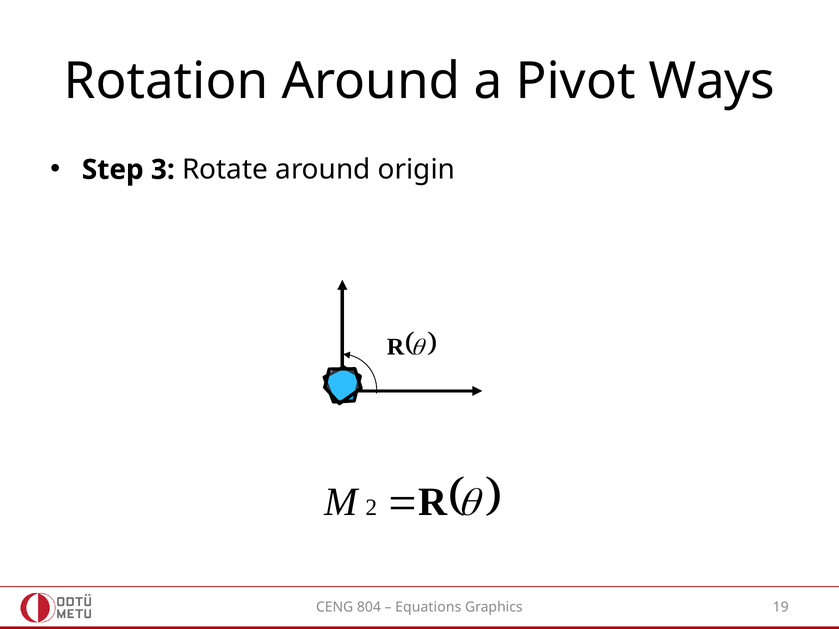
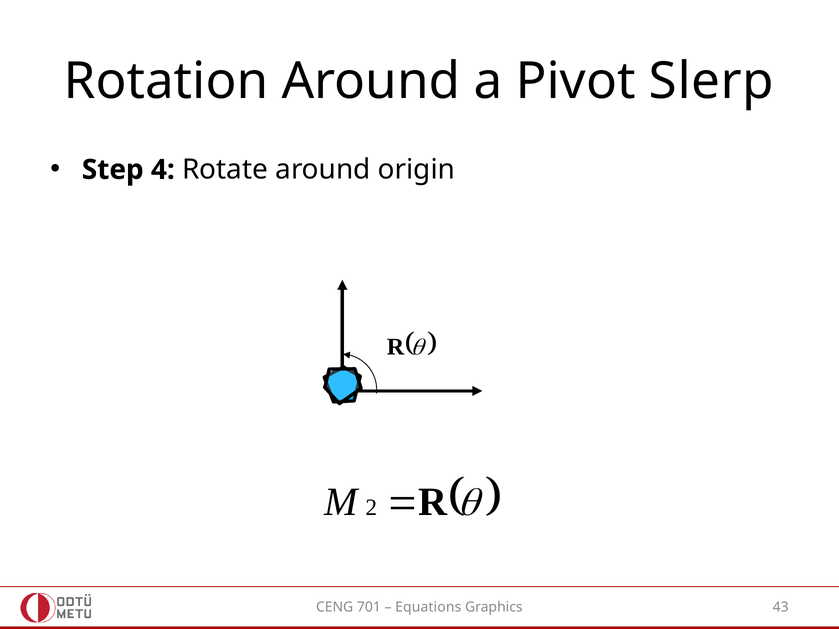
Ways: Ways -> Slerp (711, 81)
3: 3 -> 4 (163, 170)
804: 804 -> 701 (369, 608)
19: 19 -> 43 (781, 608)
